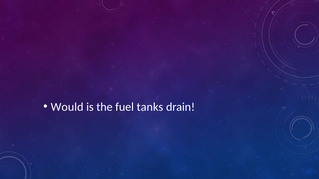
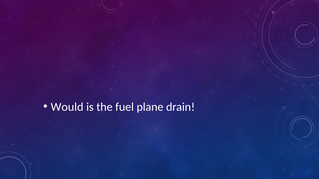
tanks: tanks -> plane (150, 107)
